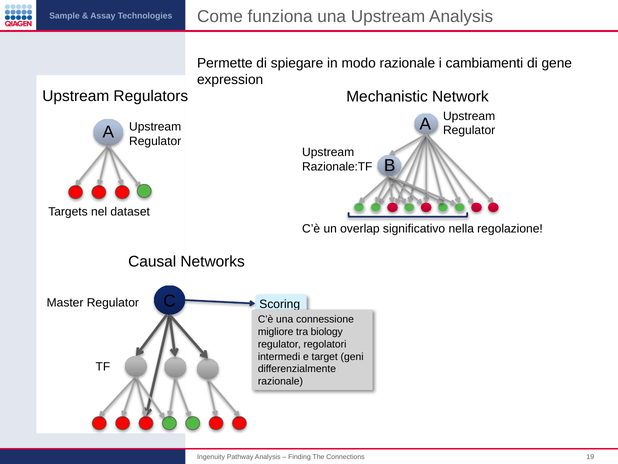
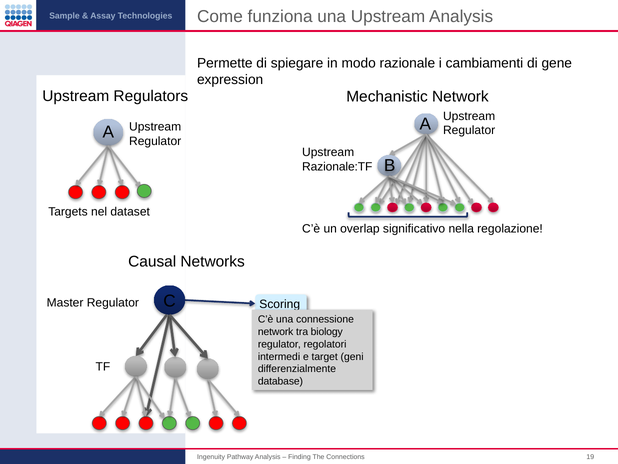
migliore: migliore -> network (276, 332)
razionale: razionale -> database (280, 381)
